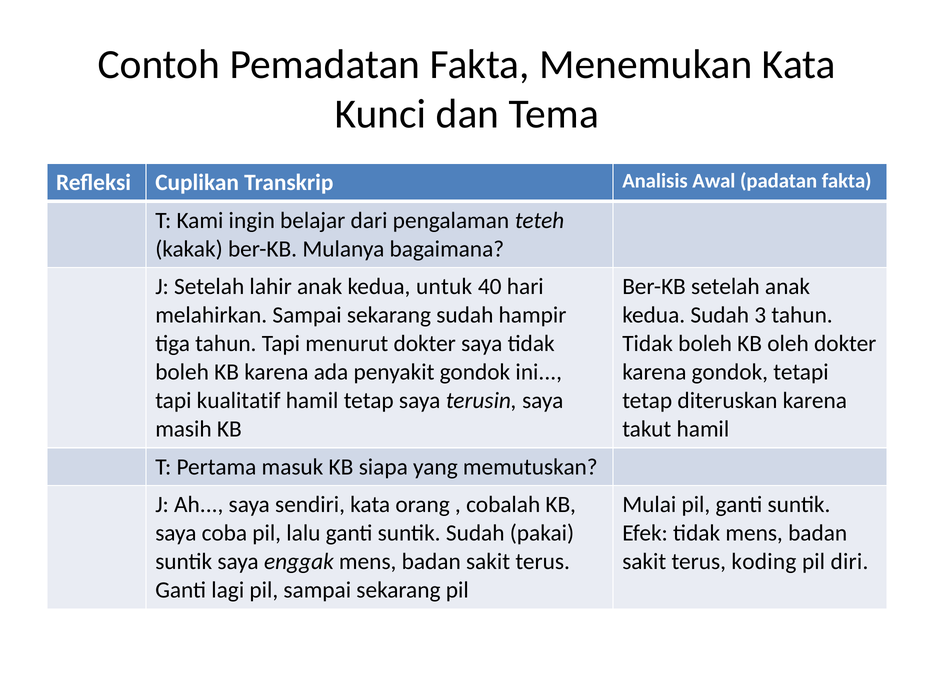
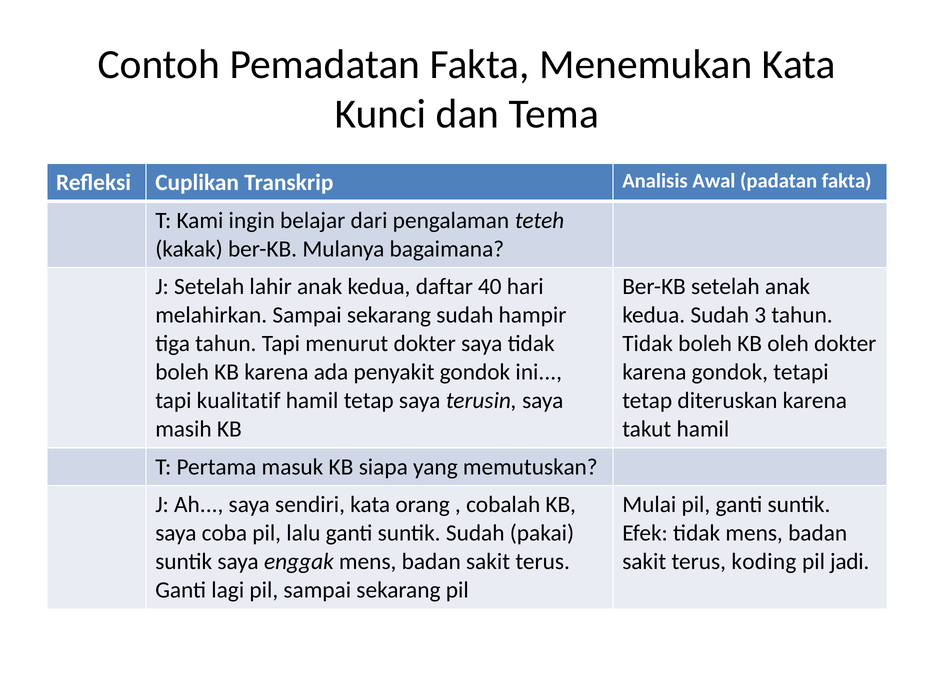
untuk: untuk -> daftar (444, 287)
diri: diri -> jadi (850, 562)
